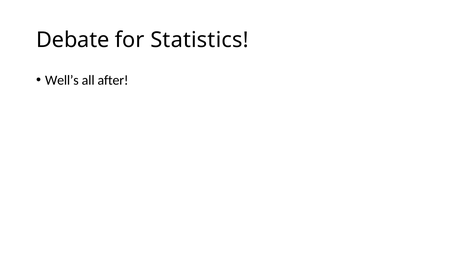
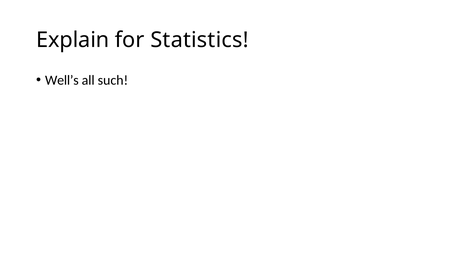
Debate: Debate -> Explain (73, 40)
after: after -> such (113, 80)
